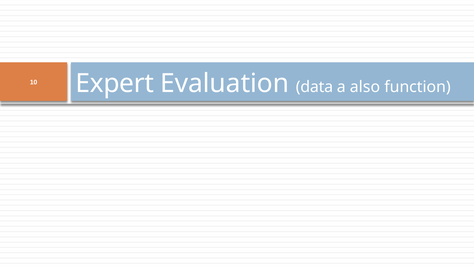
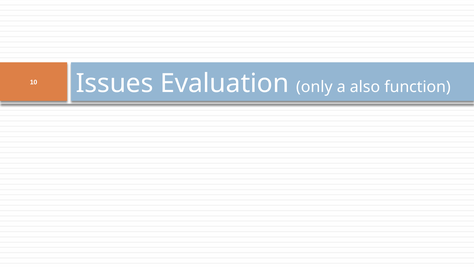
Expert: Expert -> Issues (115, 83)
data: data -> only (314, 87)
